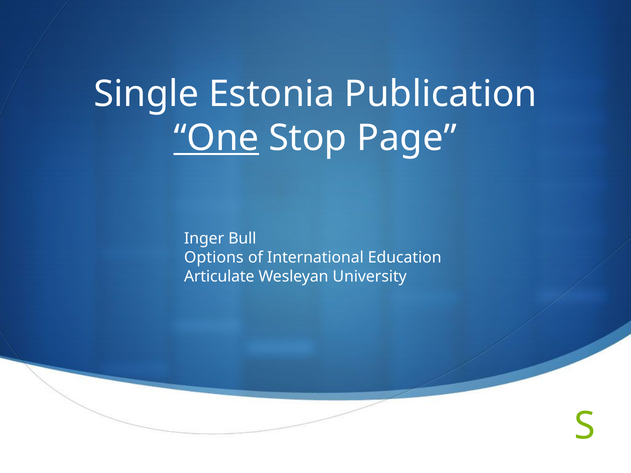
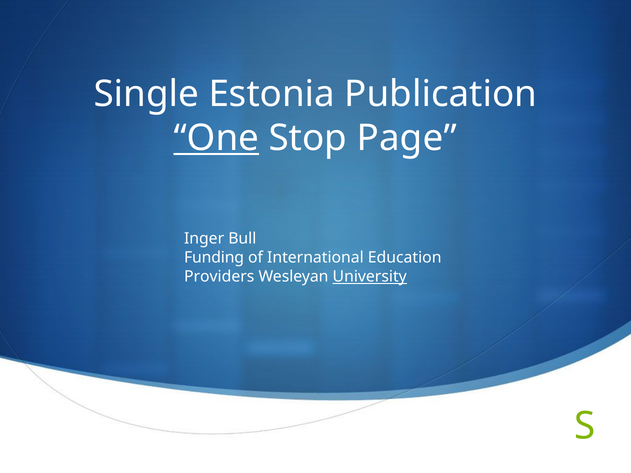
Options: Options -> Funding (214, 258)
Articulate: Articulate -> Providers (219, 277)
University underline: none -> present (370, 277)
